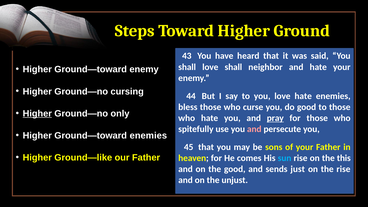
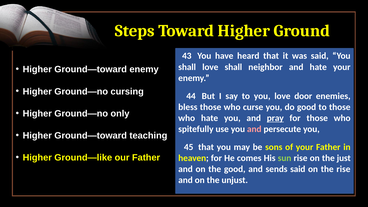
love hate: hate -> door (303, 96)
Higher underline: present -> none (37, 114)
Ground—toward enemies: enemies -> teaching (148, 136)
sun colour: light blue -> light green (285, 158)
this: this -> just (344, 158)
sends just: just -> said (298, 169)
